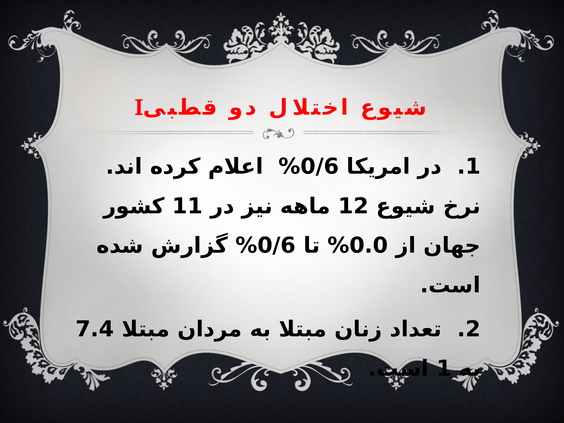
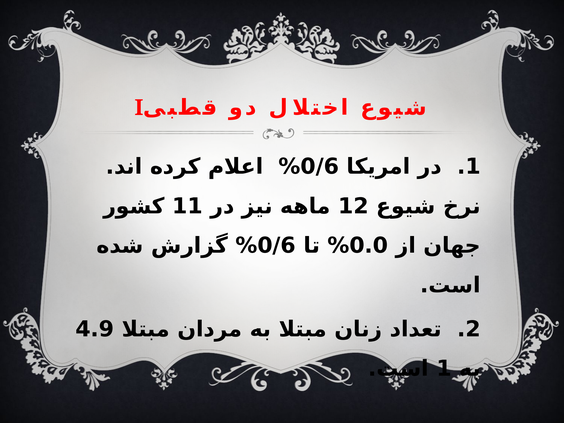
7.4: 7.4 -> 4.9 (95, 329)
